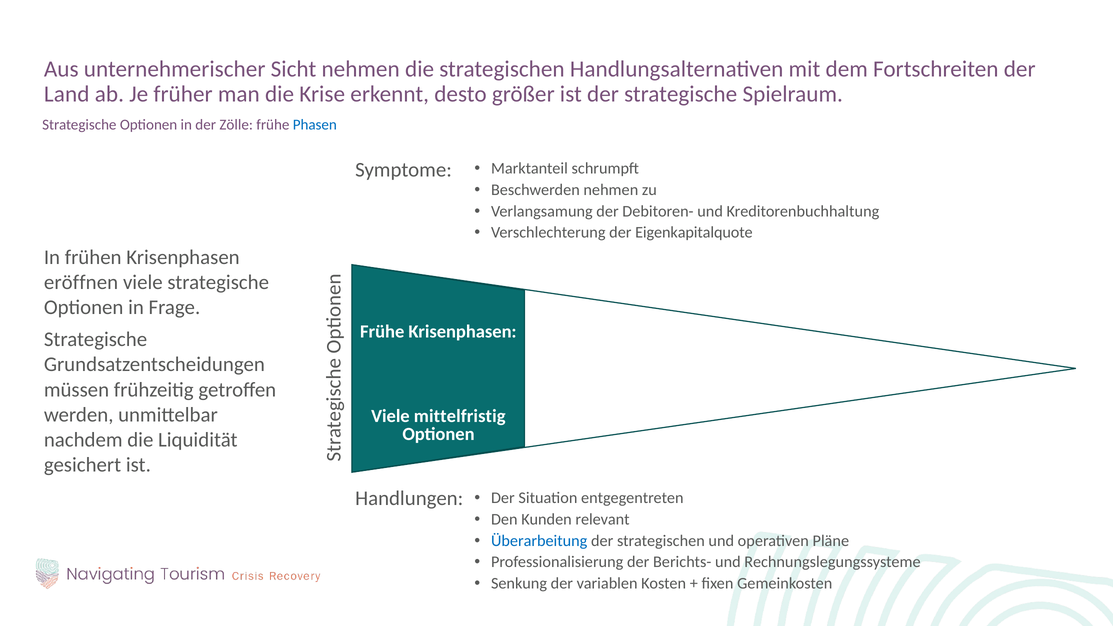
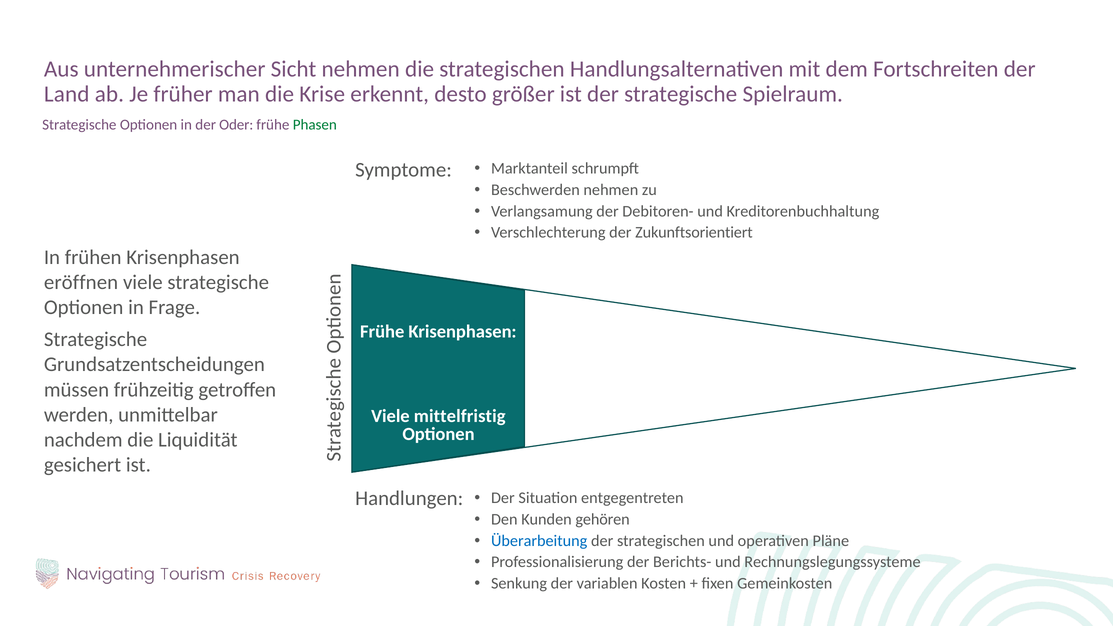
Zölle: Zölle -> Oder (236, 125)
Phasen colour: blue -> green (315, 125)
Eigenkapitalquote: Eigenkapitalquote -> Zukunftsorientiert (694, 233)
relevant: relevant -> gehören (603, 519)
